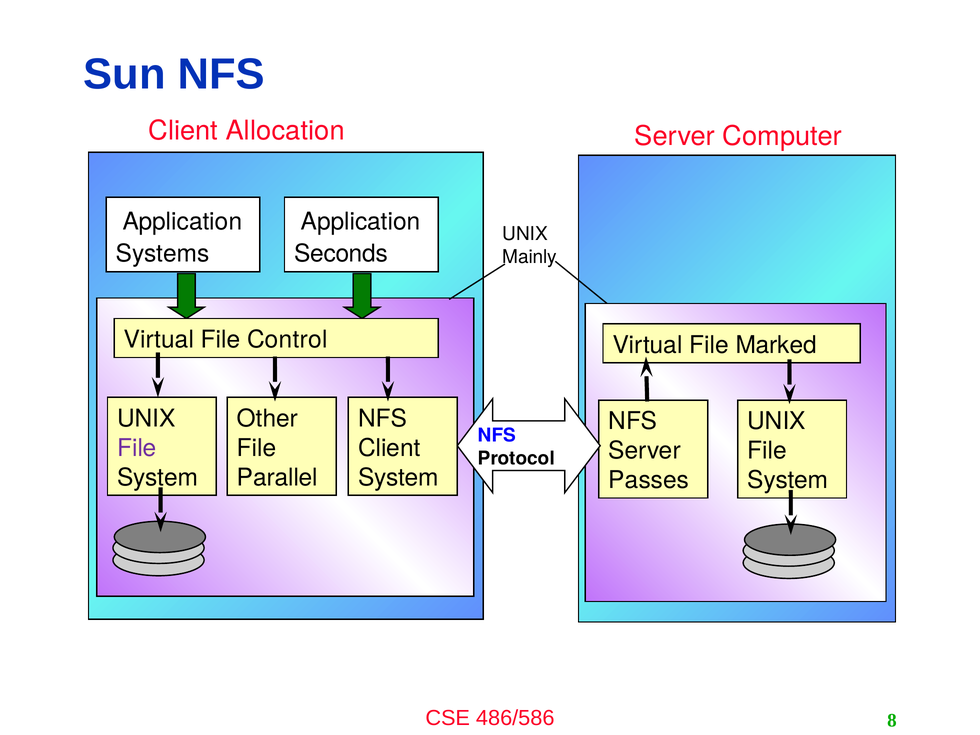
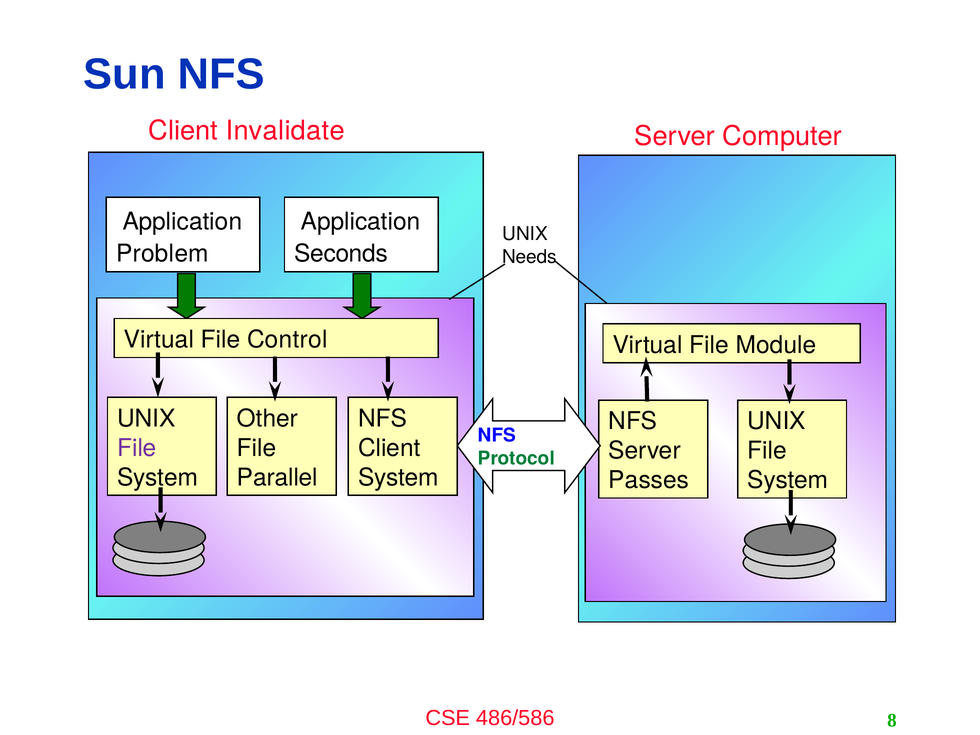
Allocation: Allocation -> Invalidate (285, 131)
Systems: Systems -> Problem (162, 254)
Mainly: Mainly -> Needs (530, 257)
Marked: Marked -> Module (776, 345)
Protocol colour: black -> green (516, 458)
